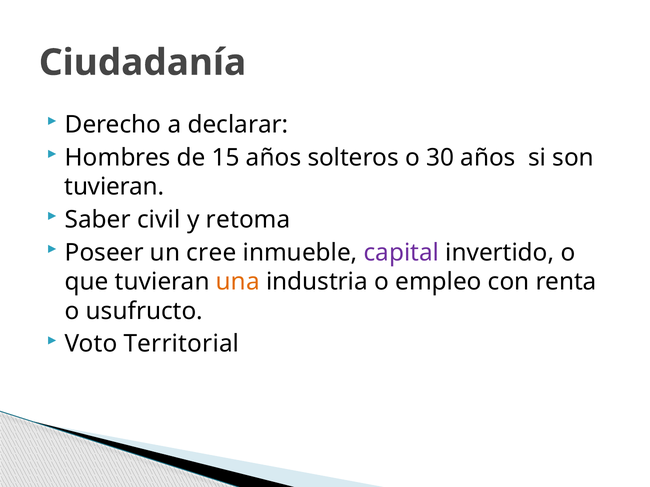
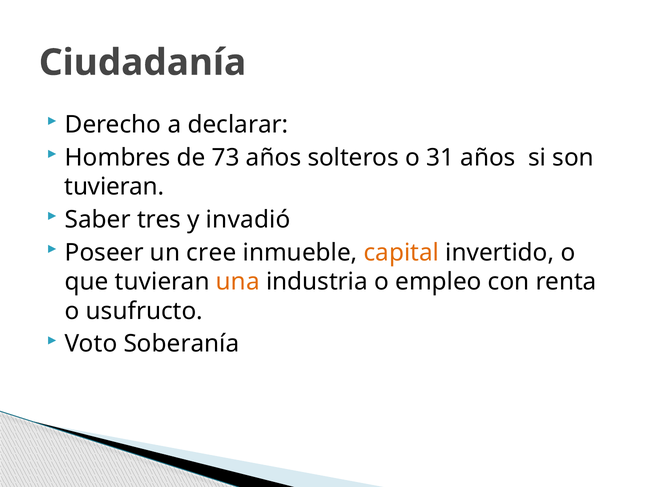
15: 15 -> 73 (226, 158)
30: 30 -> 31 (440, 158)
civil: civil -> tres (159, 220)
retoma: retoma -> invadió (248, 220)
capital colour: purple -> orange (401, 253)
Territorial: Territorial -> Soberanía (181, 344)
